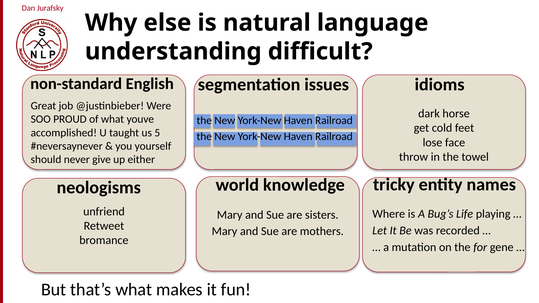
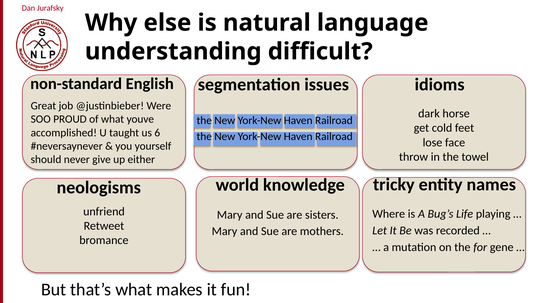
5: 5 -> 6 (157, 133)
